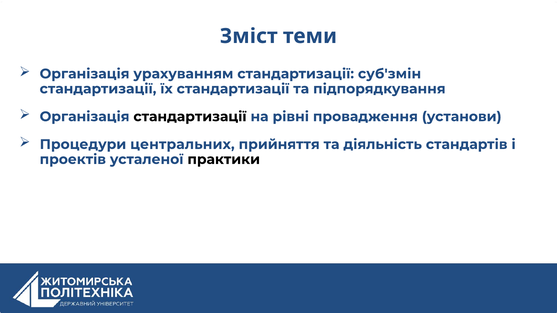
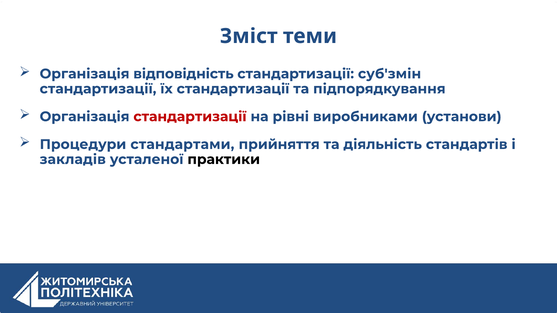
урахуванням: урахуванням -> відповідність (183, 74)
стандартизації colour: black -> red (190, 117)
провадження: провадження -> виробниками (365, 117)
центральних: центральних -> стандартами (182, 144)
проектів: проектів -> закладів (73, 160)
